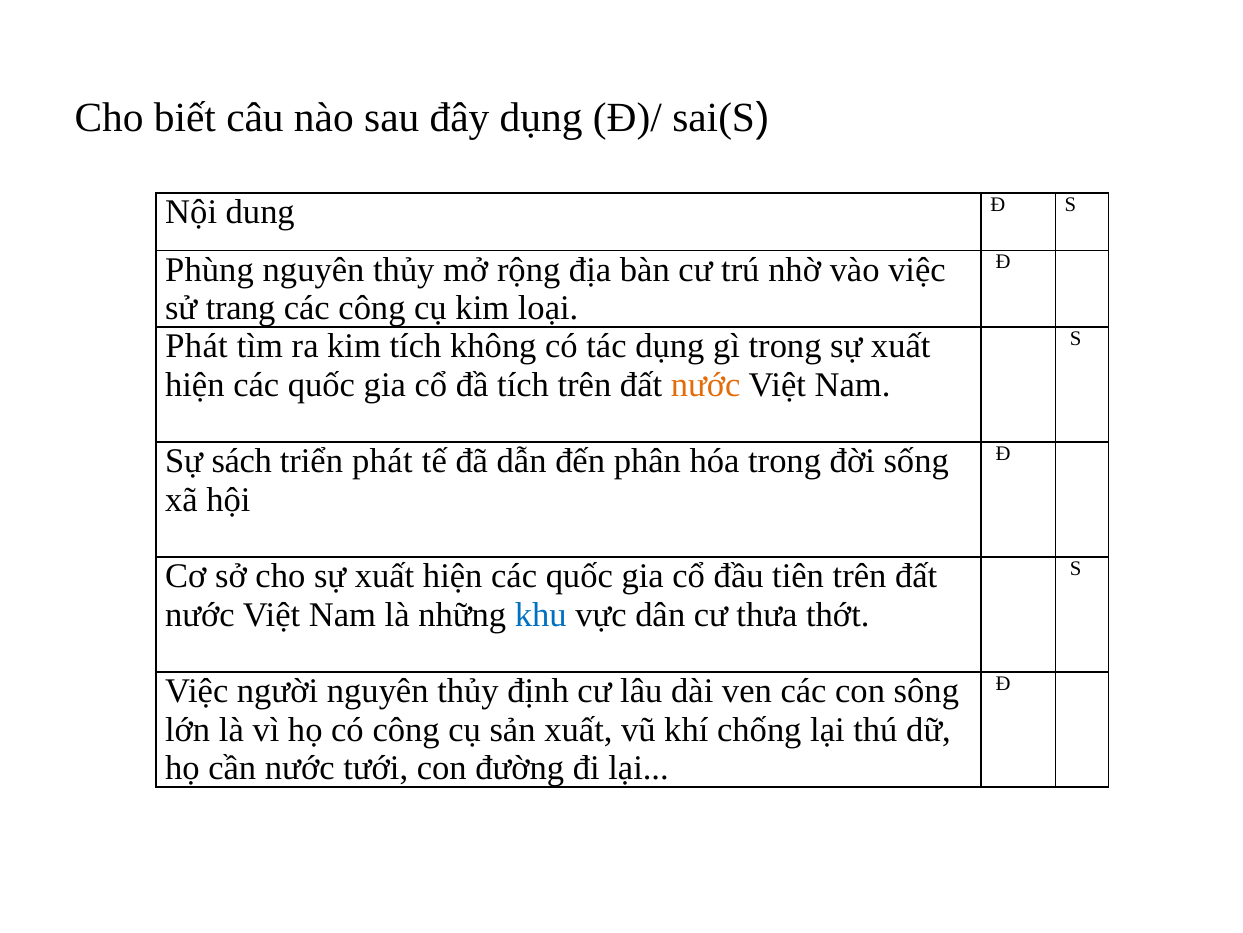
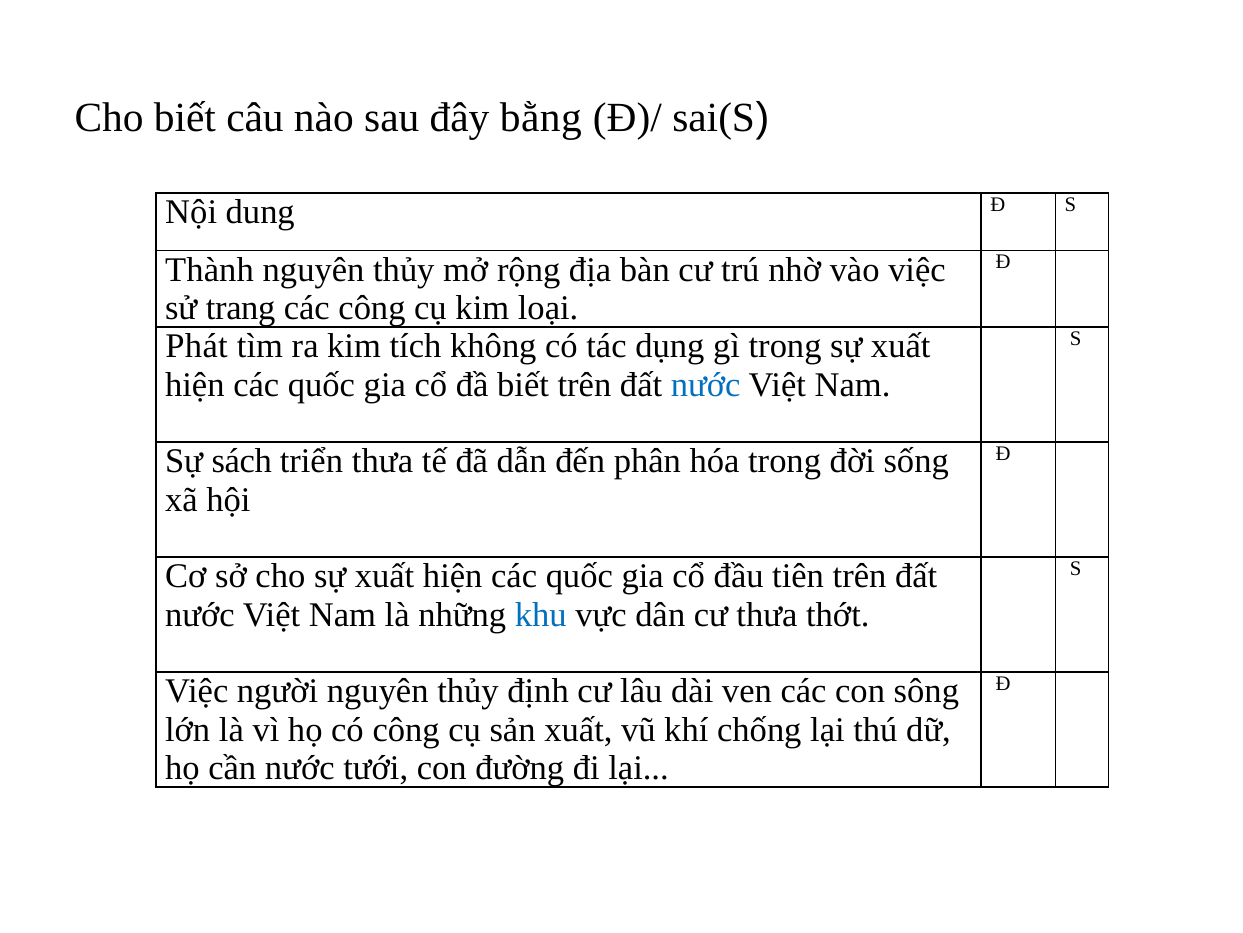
đây dụng: dụng -> bằng (541, 118)
Phùng: Phùng -> Thành (210, 270)
đầ tích: tích -> biết (523, 385)
nước colour: orange -> blue (706, 385)
triển phát: phát -> thưa (382, 461)
